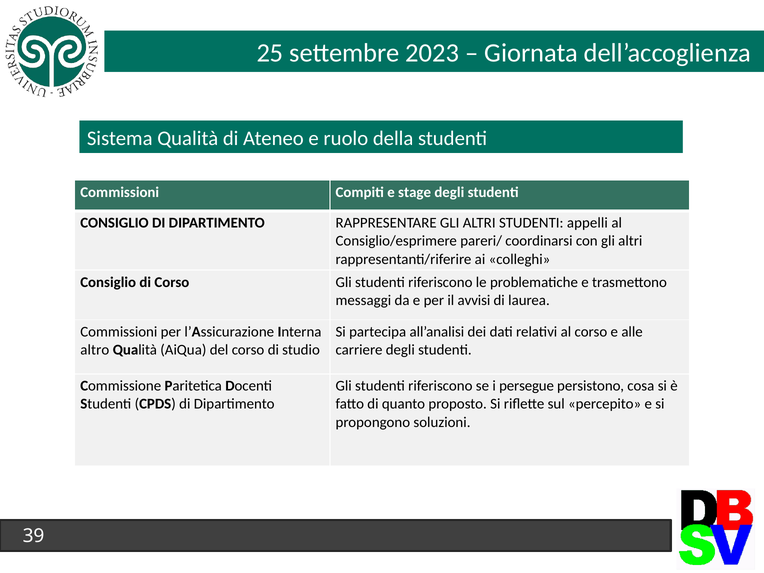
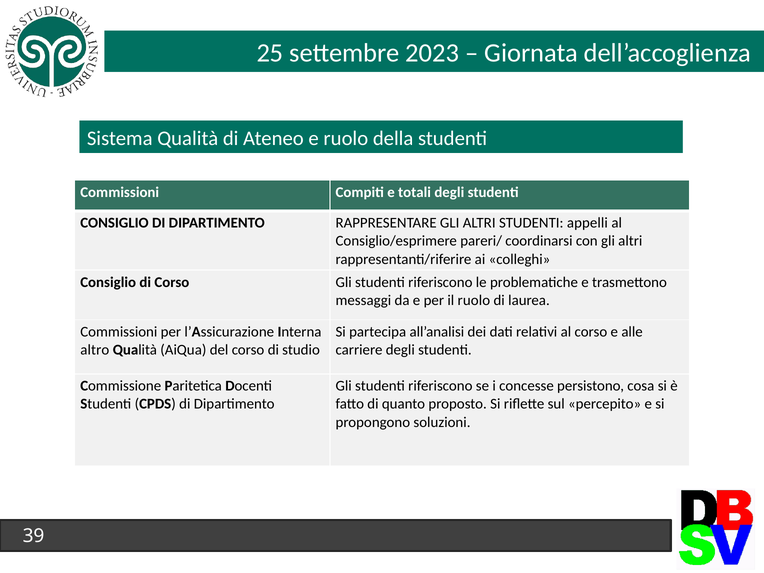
stage: stage -> totali (415, 192)
il avvisi: avvisi -> ruolo (474, 300)
persegue: persegue -> concesse (526, 386)
